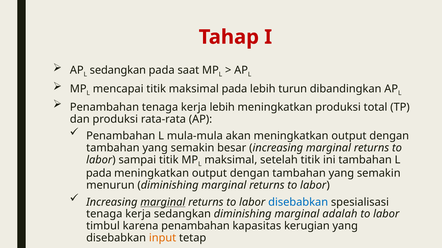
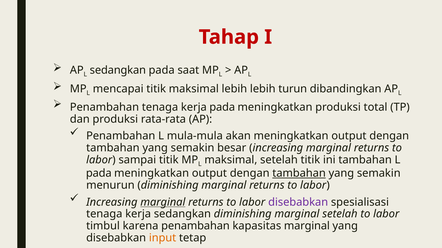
maksimal pada: pada -> lebih (234, 89)
kerja lebih: lebih -> pada (222, 108)
tambahan underline: none -> present (299, 174)
disebabkan colour: blue -> purple (298, 203)
marginal adalah: adalah -> setelah (340, 215)
kapasitas kerugian: kerugian -> marginal (307, 226)
